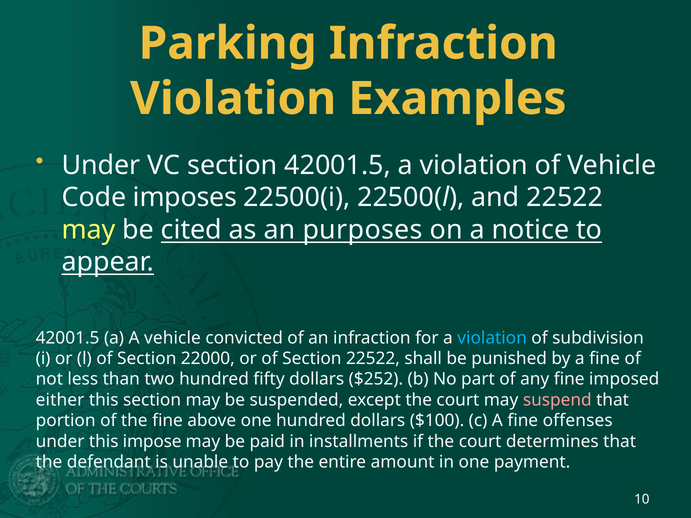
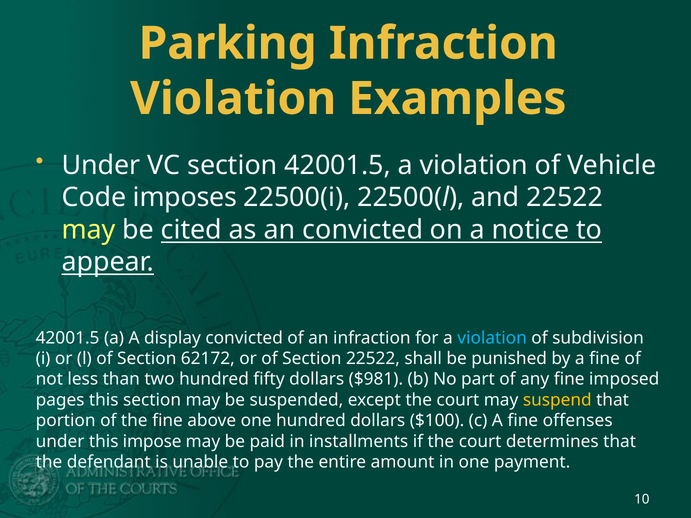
an purposes: purposes -> convicted (363, 230)
A vehicle: vehicle -> display (172, 338)
22000: 22000 -> 62172 (208, 359)
$252: $252 -> $981 (376, 379)
either: either -> pages (60, 400)
suspend colour: pink -> yellow (557, 400)
